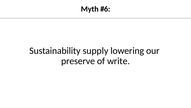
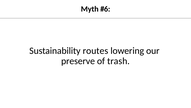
supply: supply -> routes (96, 50)
write: write -> trash (118, 61)
